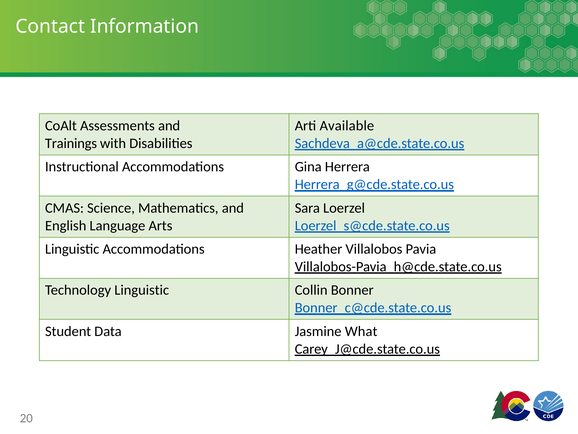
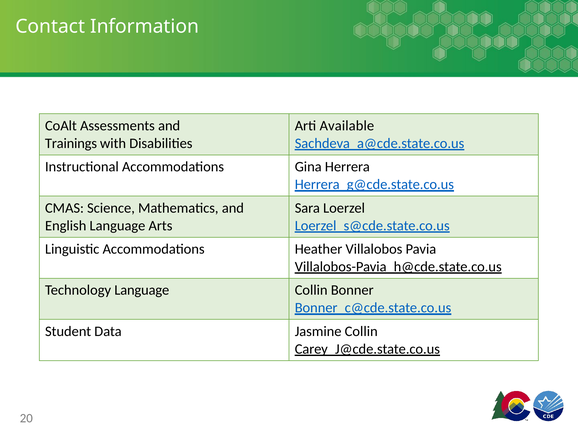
Technology Linguistic: Linguistic -> Language (142, 290)
Jasmine What: What -> Collin (361, 331)
